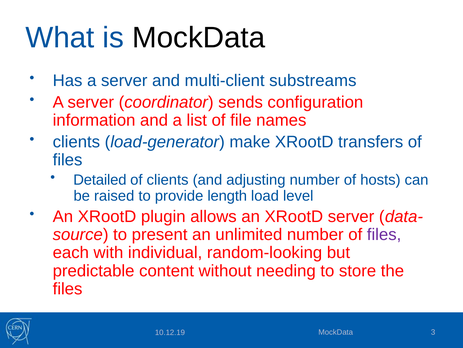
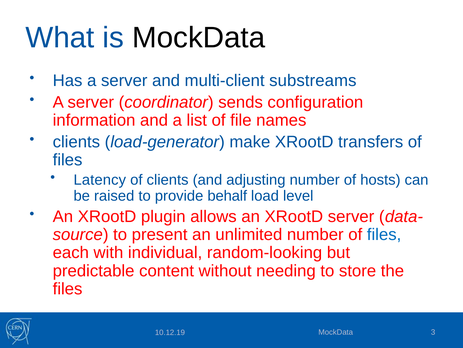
Detailed: Detailed -> Latency (100, 179)
length: length -> behalf (227, 195)
files colour: purple -> blue (384, 234)
